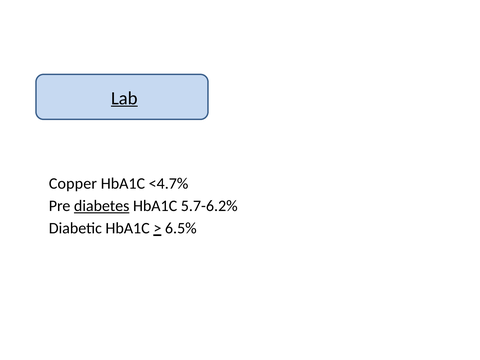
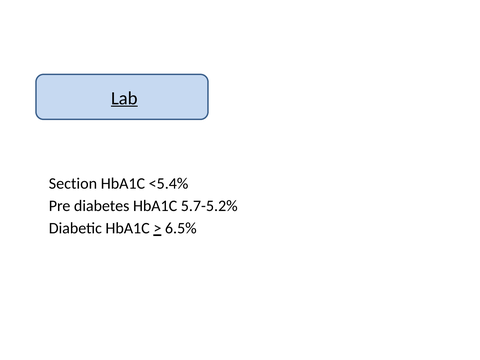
Copper: Copper -> Section (73, 184)
<4.7%: <4.7% -> <5.4% (168, 184)
diabetes underline: present -> none (102, 206)
5.7-6.2%: 5.7-6.2% -> 5.7-5.2% (209, 206)
